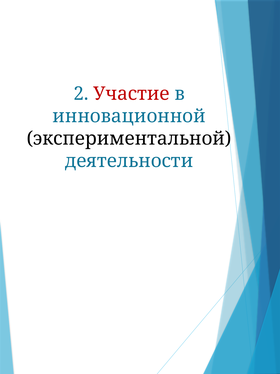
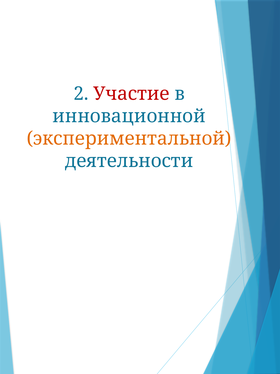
экспериментальной colour: black -> orange (129, 138)
